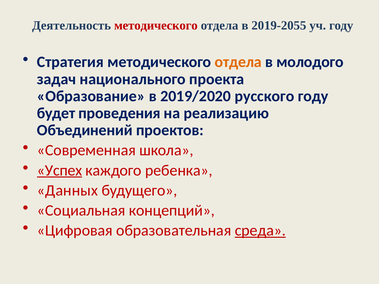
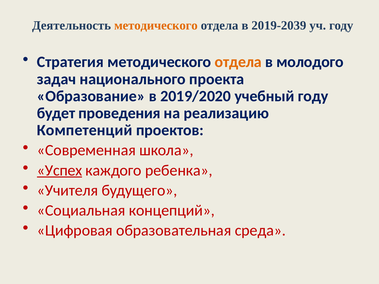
методического colour: red -> orange (156, 25)
2019-2055: 2019-2055 -> 2019-2039 (279, 25)
русского: русского -> учебный (264, 96)
Объединений: Объединений -> Компетенций (85, 130)
Данных: Данных -> Учителя (68, 191)
среда underline: present -> none (260, 231)
